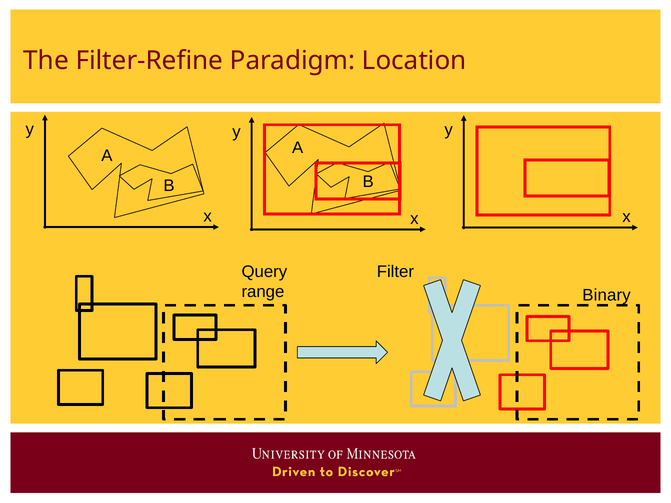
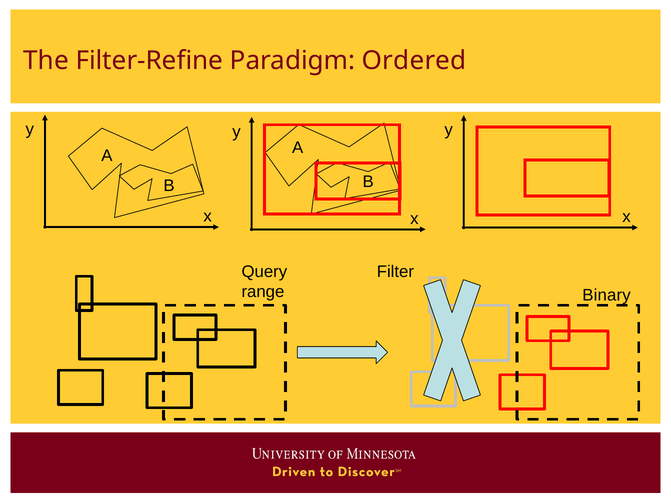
Location: Location -> Ordered (414, 61)
